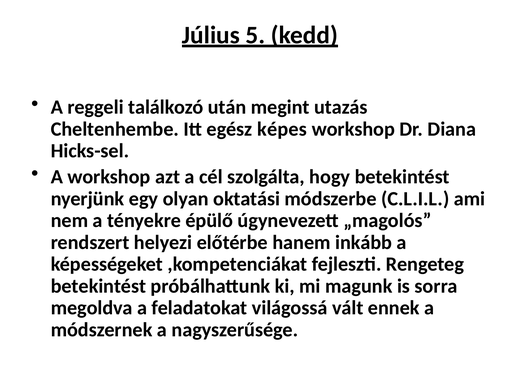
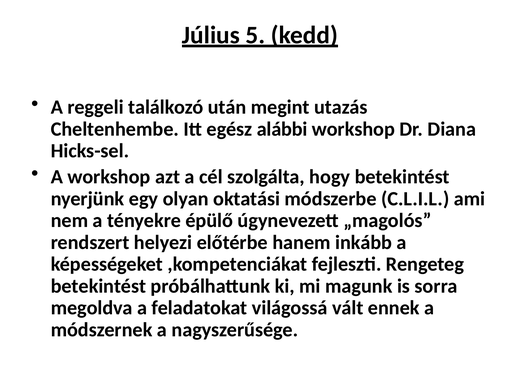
képes: képes -> alábbi (282, 129)
